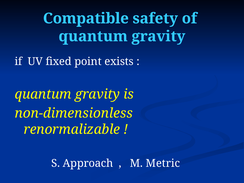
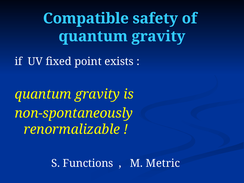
non-dimensionless: non-dimensionless -> non-spontaneously (74, 113)
Approach: Approach -> Functions (88, 163)
